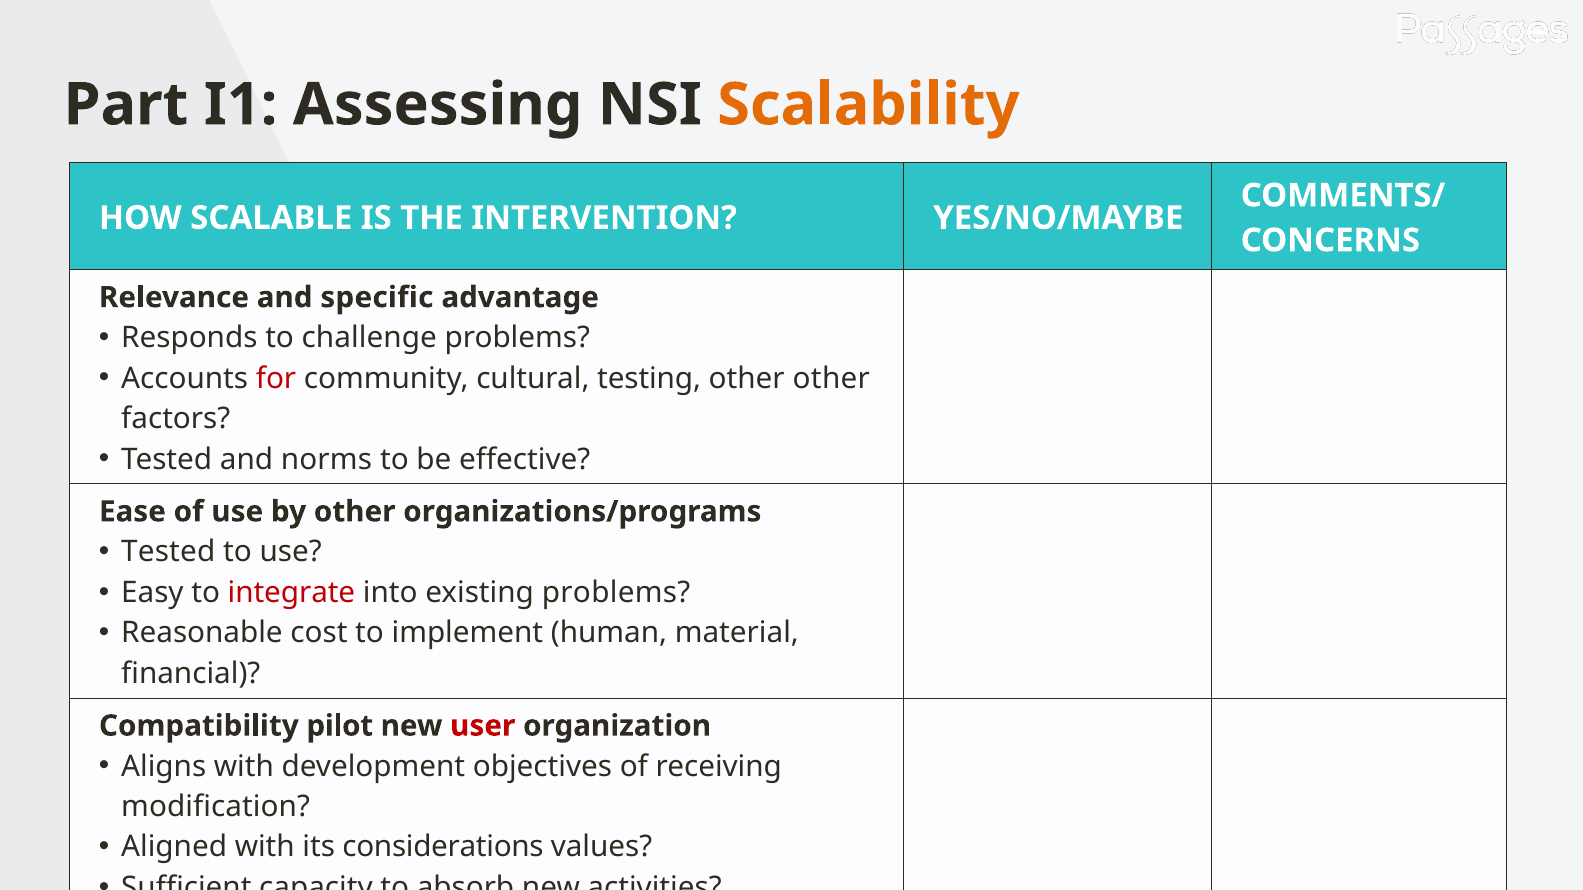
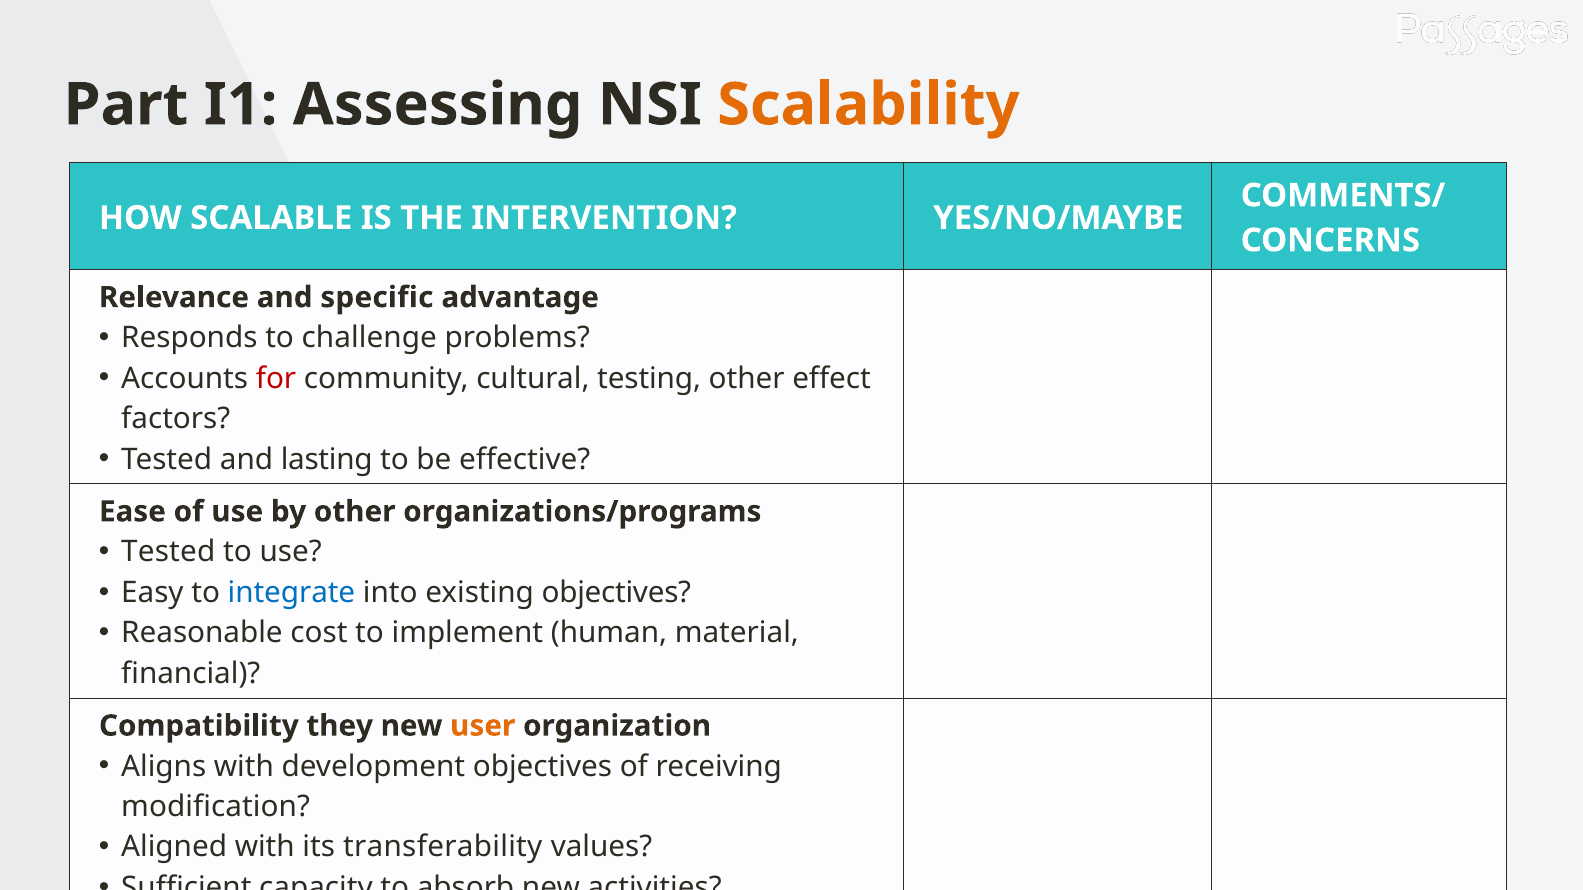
other other: other -> effect (832, 379)
norms: norms -> lasting (327, 460)
integrate colour: red -> blue (291, 593)
existing problems: problems -> objectives (616, 593)
pilot: pilot -> they (340, 726)
user colour: red -> orange (483, 726)
considerations: considerations -> transferability (443, 848)
